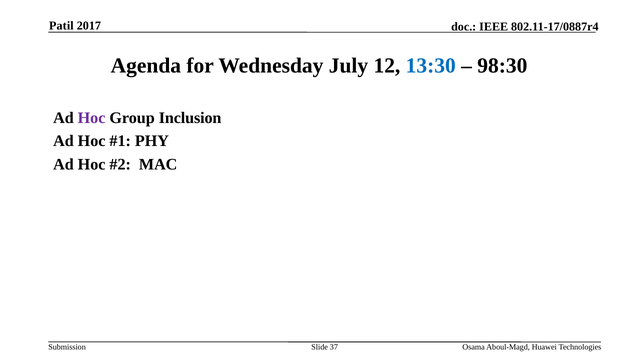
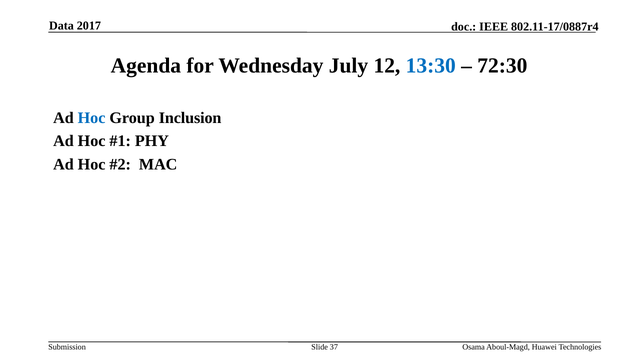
Patil: Patil -> Data (61, 26)
98:30: 98:30 -> 72:30 (502, 66)
Hoc colour: purple -> blue (92, 118)
